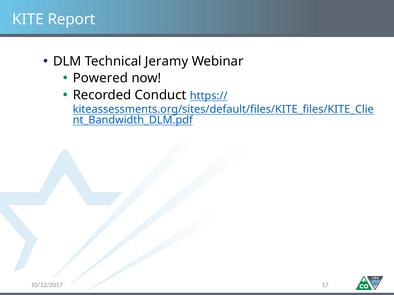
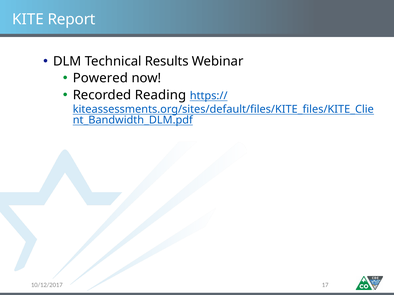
Jeramy: Jeramy -> Results (167, 61)
Conduct: Conduct -> Reading (160, 95)
